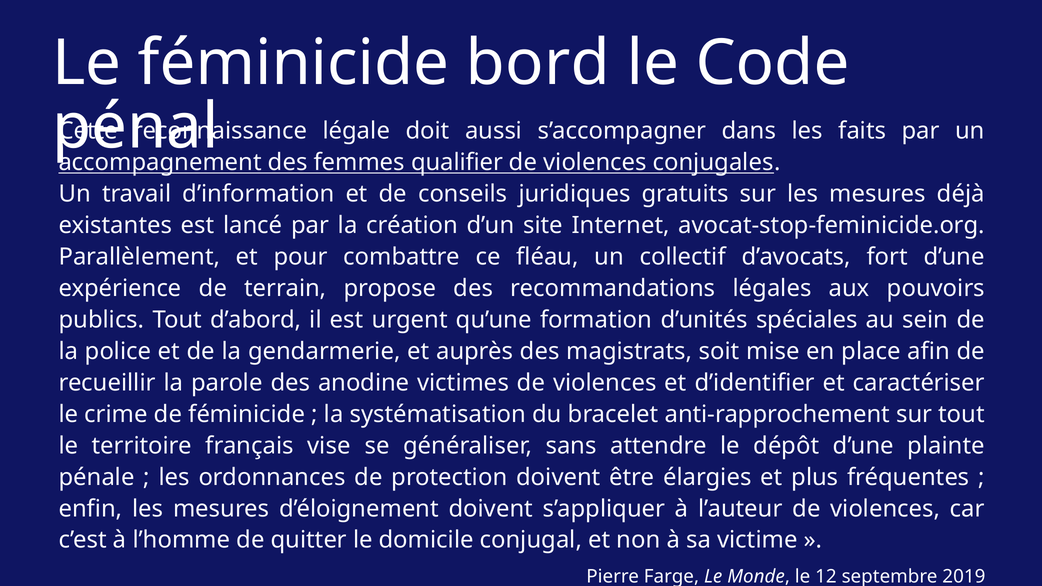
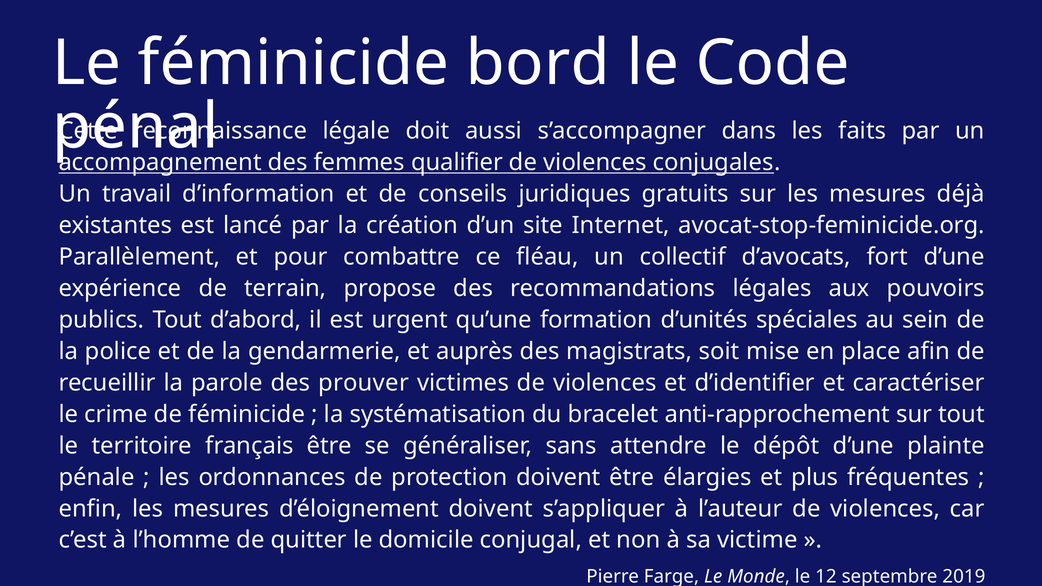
anodine: anodine -> prouver (364, 383)
français vise: vise -> être (329, 446)
